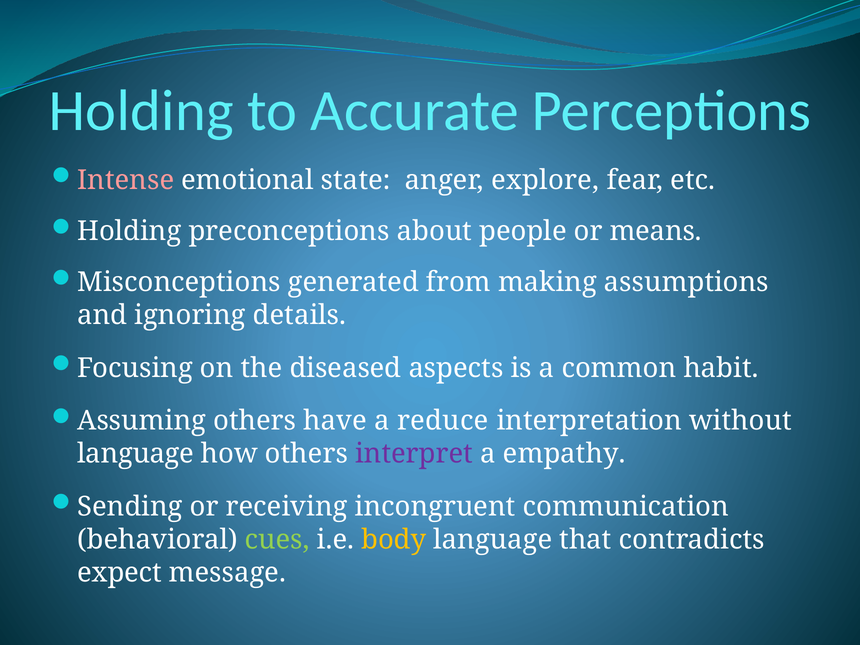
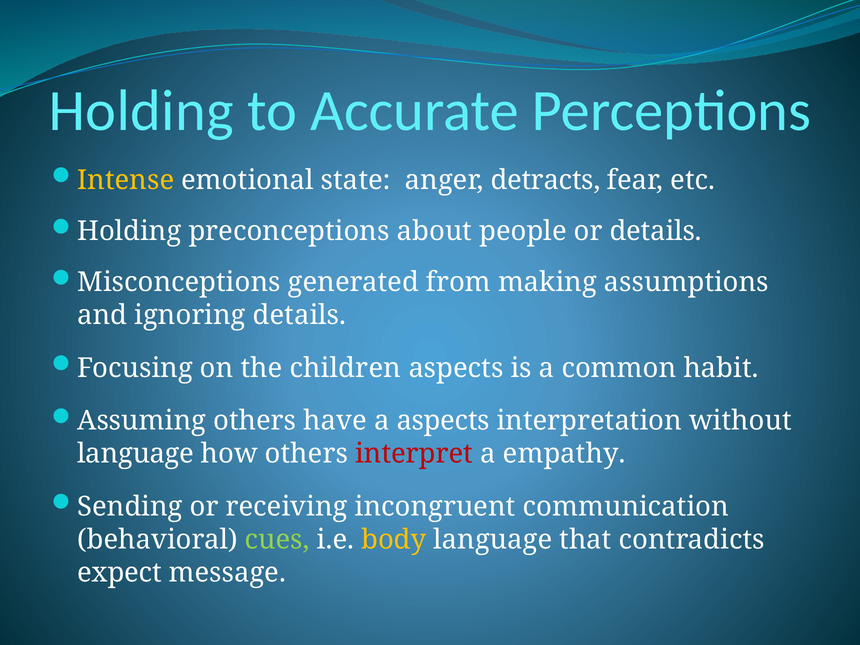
Intense colour: pink -> yellow (126, 180)
explore: explore -> detracts (545, 180)
or means: means -> details (656, 231)
diseased: diseased -> children (345, 368)
a reduce: reduce -> aspects (443, 421)
interpret colour: purple -> red (414, 454)
